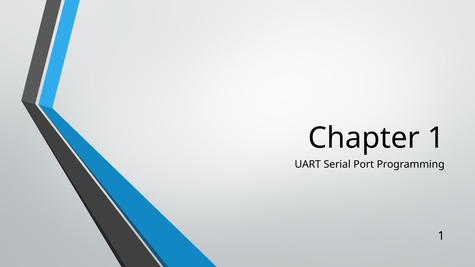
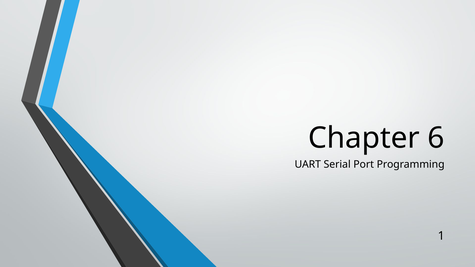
Chapter 1: 1 -> 6 (436, 138)
